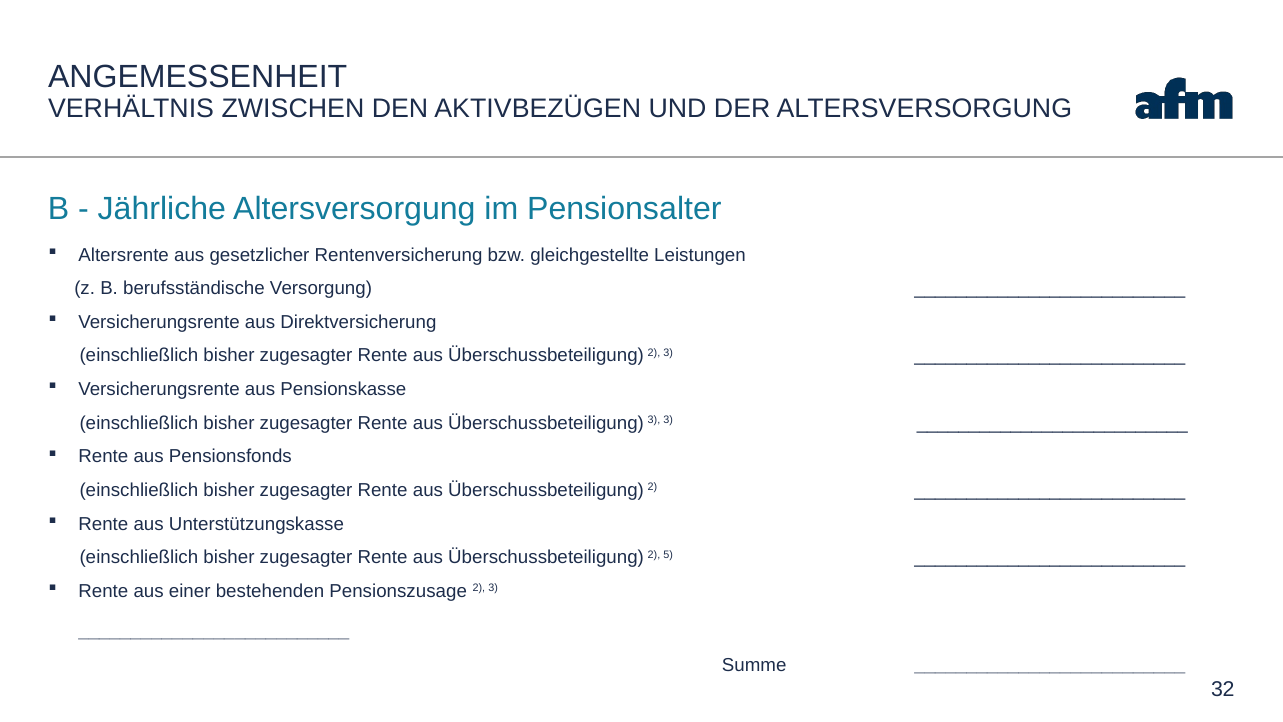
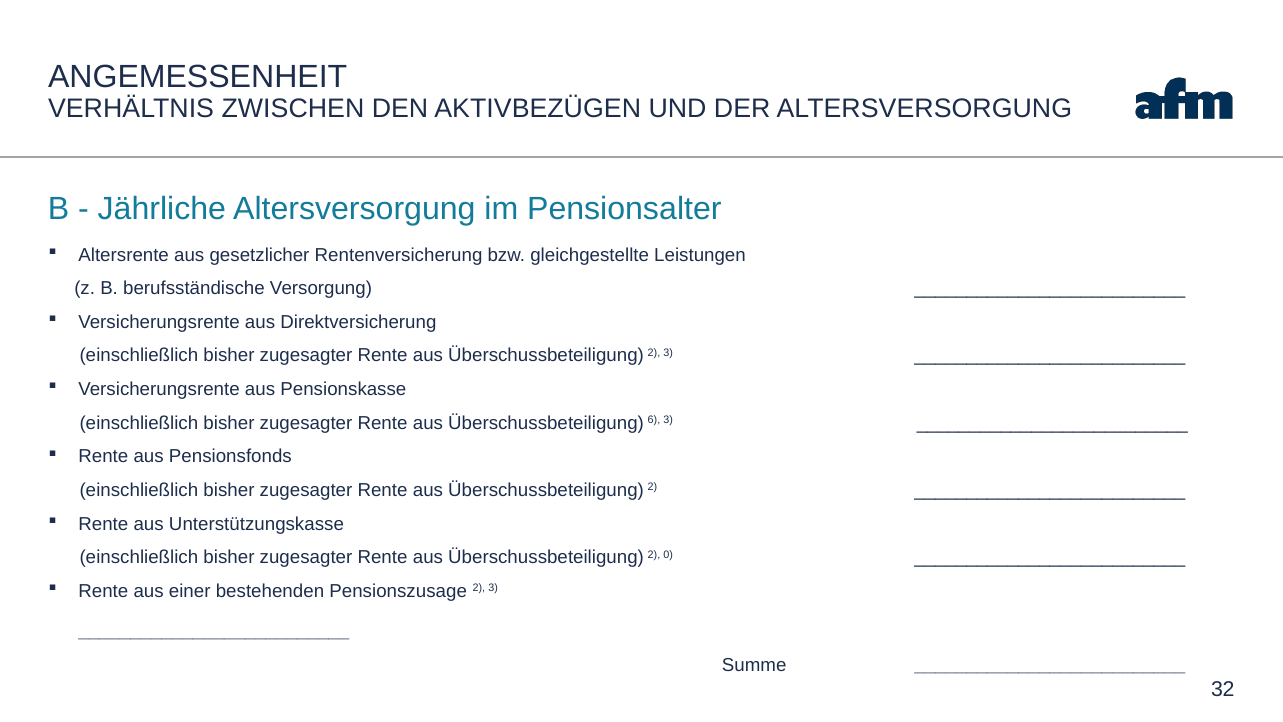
Überschussbeteiligung 3: 3 -> 6 (654, 420)
5: 5 -> 0 (668, 554)
